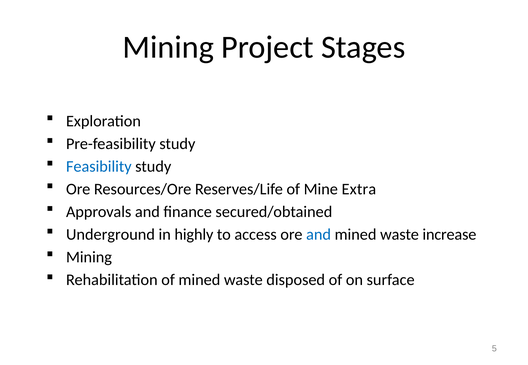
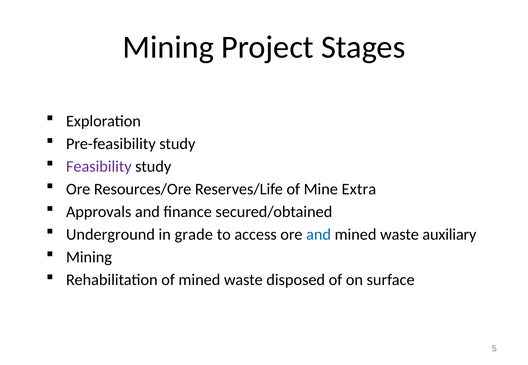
Feasibility colour: blue -> purple (99, 167)
highly: highly -> grade (194, 235)
increase: increase -> auxiliary (449, 235)
